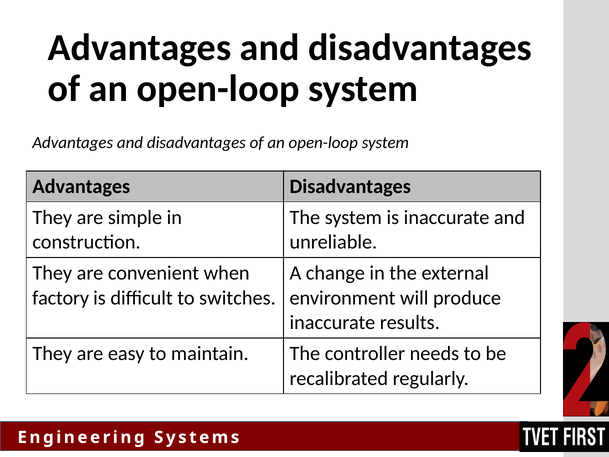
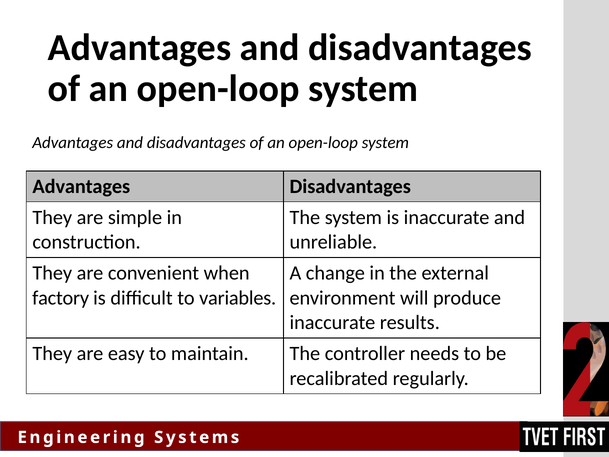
switches: switches -> variables (238, 298)
